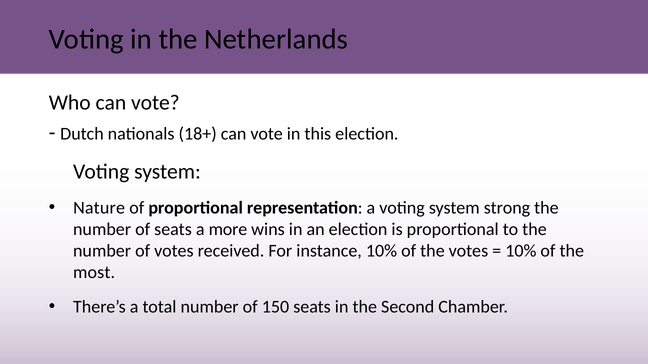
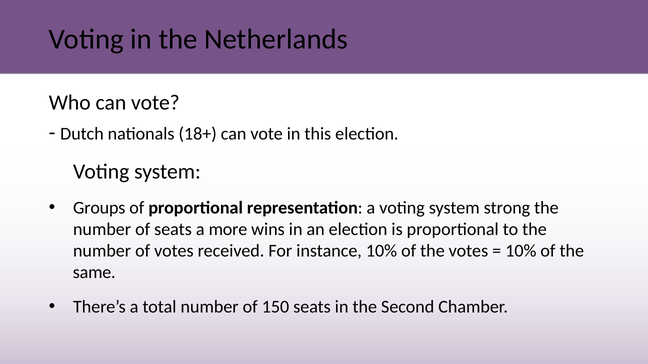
Nature: Nature -> Groups (99, 208)
most: most -> same (94, 273)
